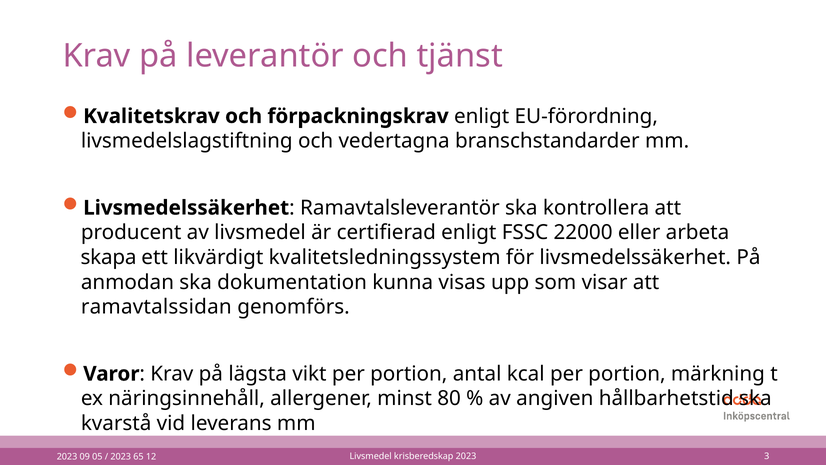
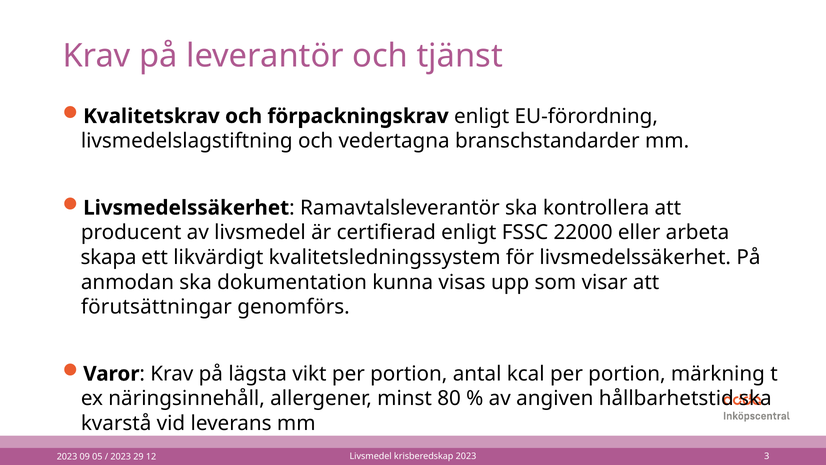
ramavtalssidan: ramavtalssidan -> förutsättningar (156, 307)
65: 65 -> 29 (138, 456)
